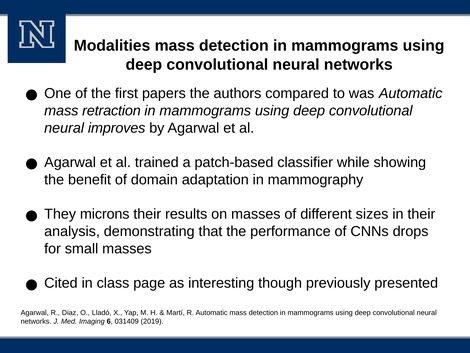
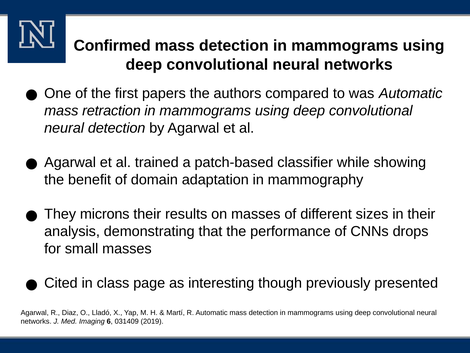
Modalities: Modalities -> Confirmed (112, 46)
neural improves: improves -> detection (117, 128)
